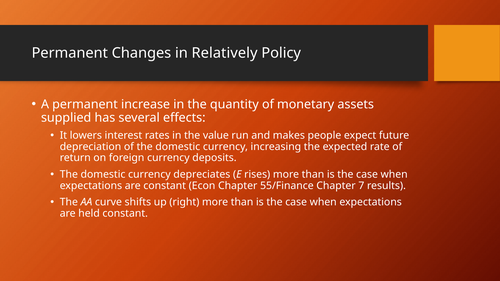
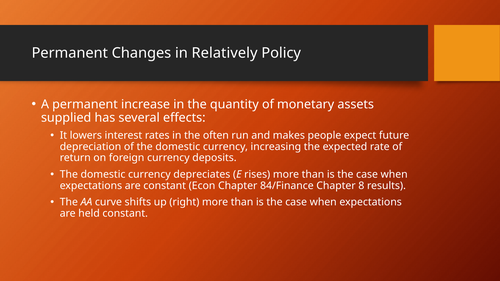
value: value -> often (216, 135)
55/Finance: 55/Finance -> 84/Finance (287, 186)
7: 7 -> 8 (361, 186)
